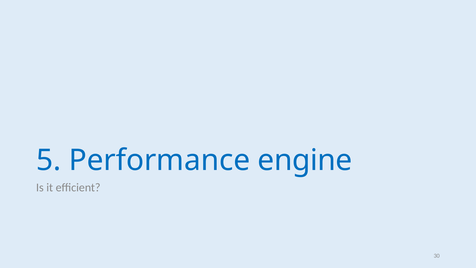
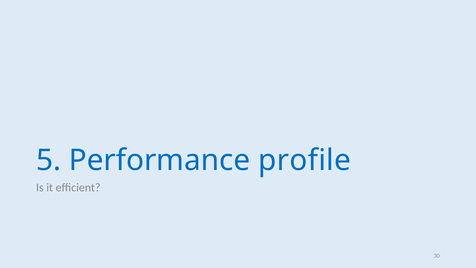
engine: engine -> profile (305, 160)
